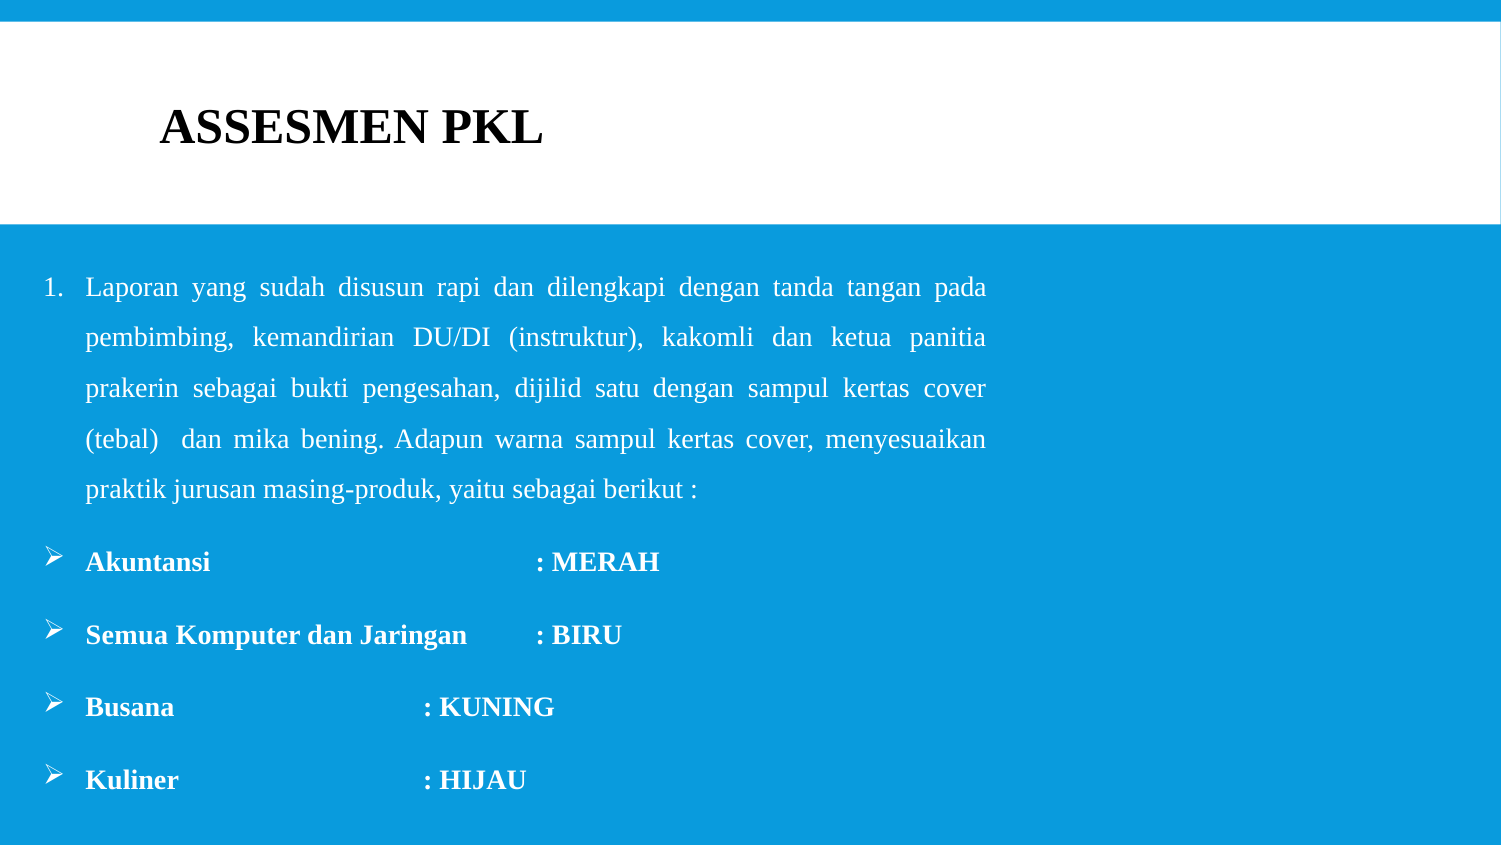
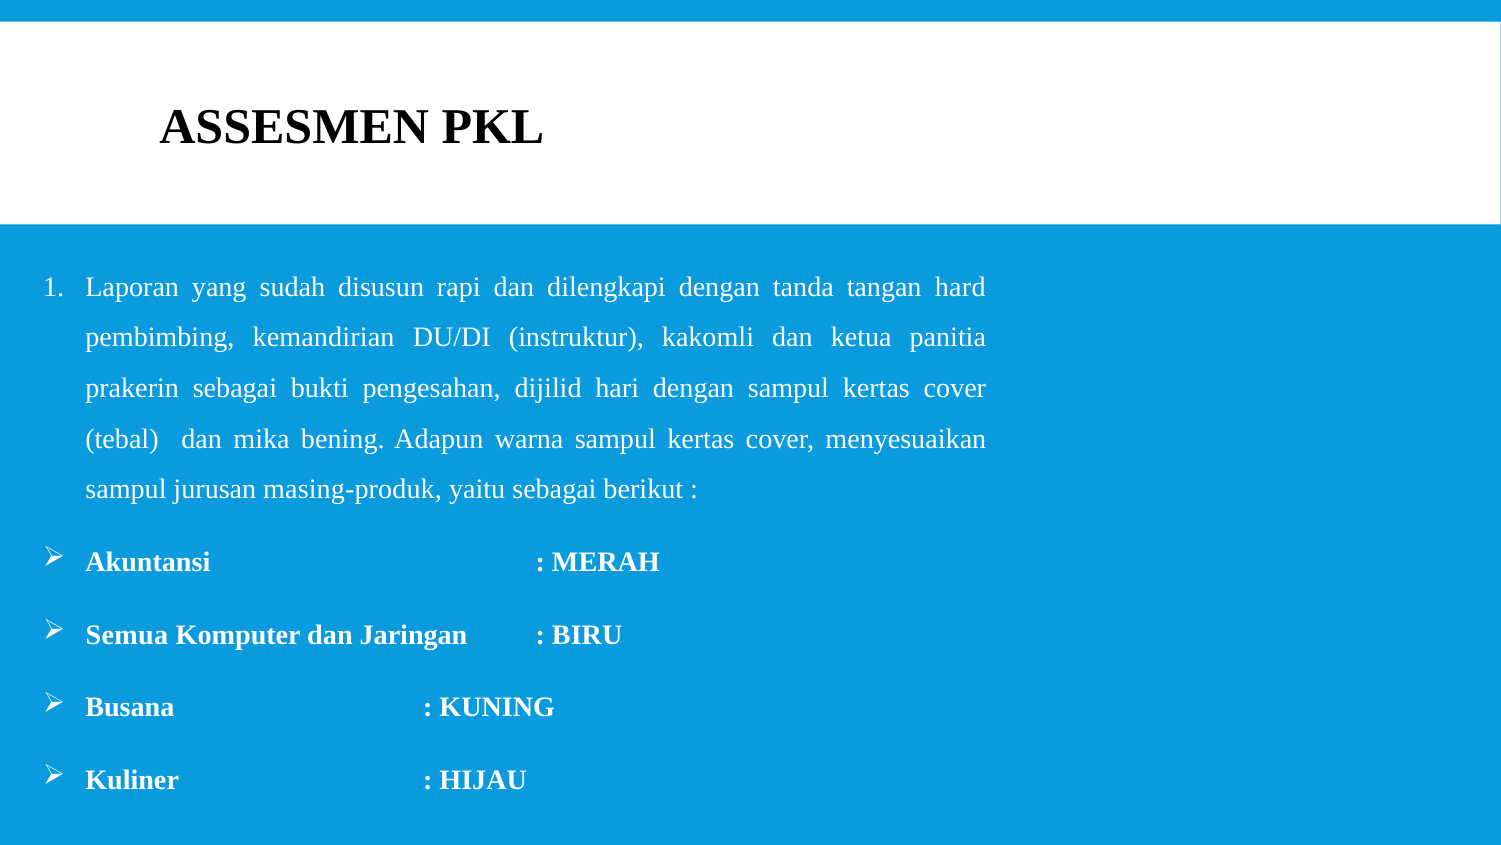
pada: pada -> hard (960, 287)
satu: satu -> hari (617, 388)
praktik: praktik -> sampul (126, 489)
